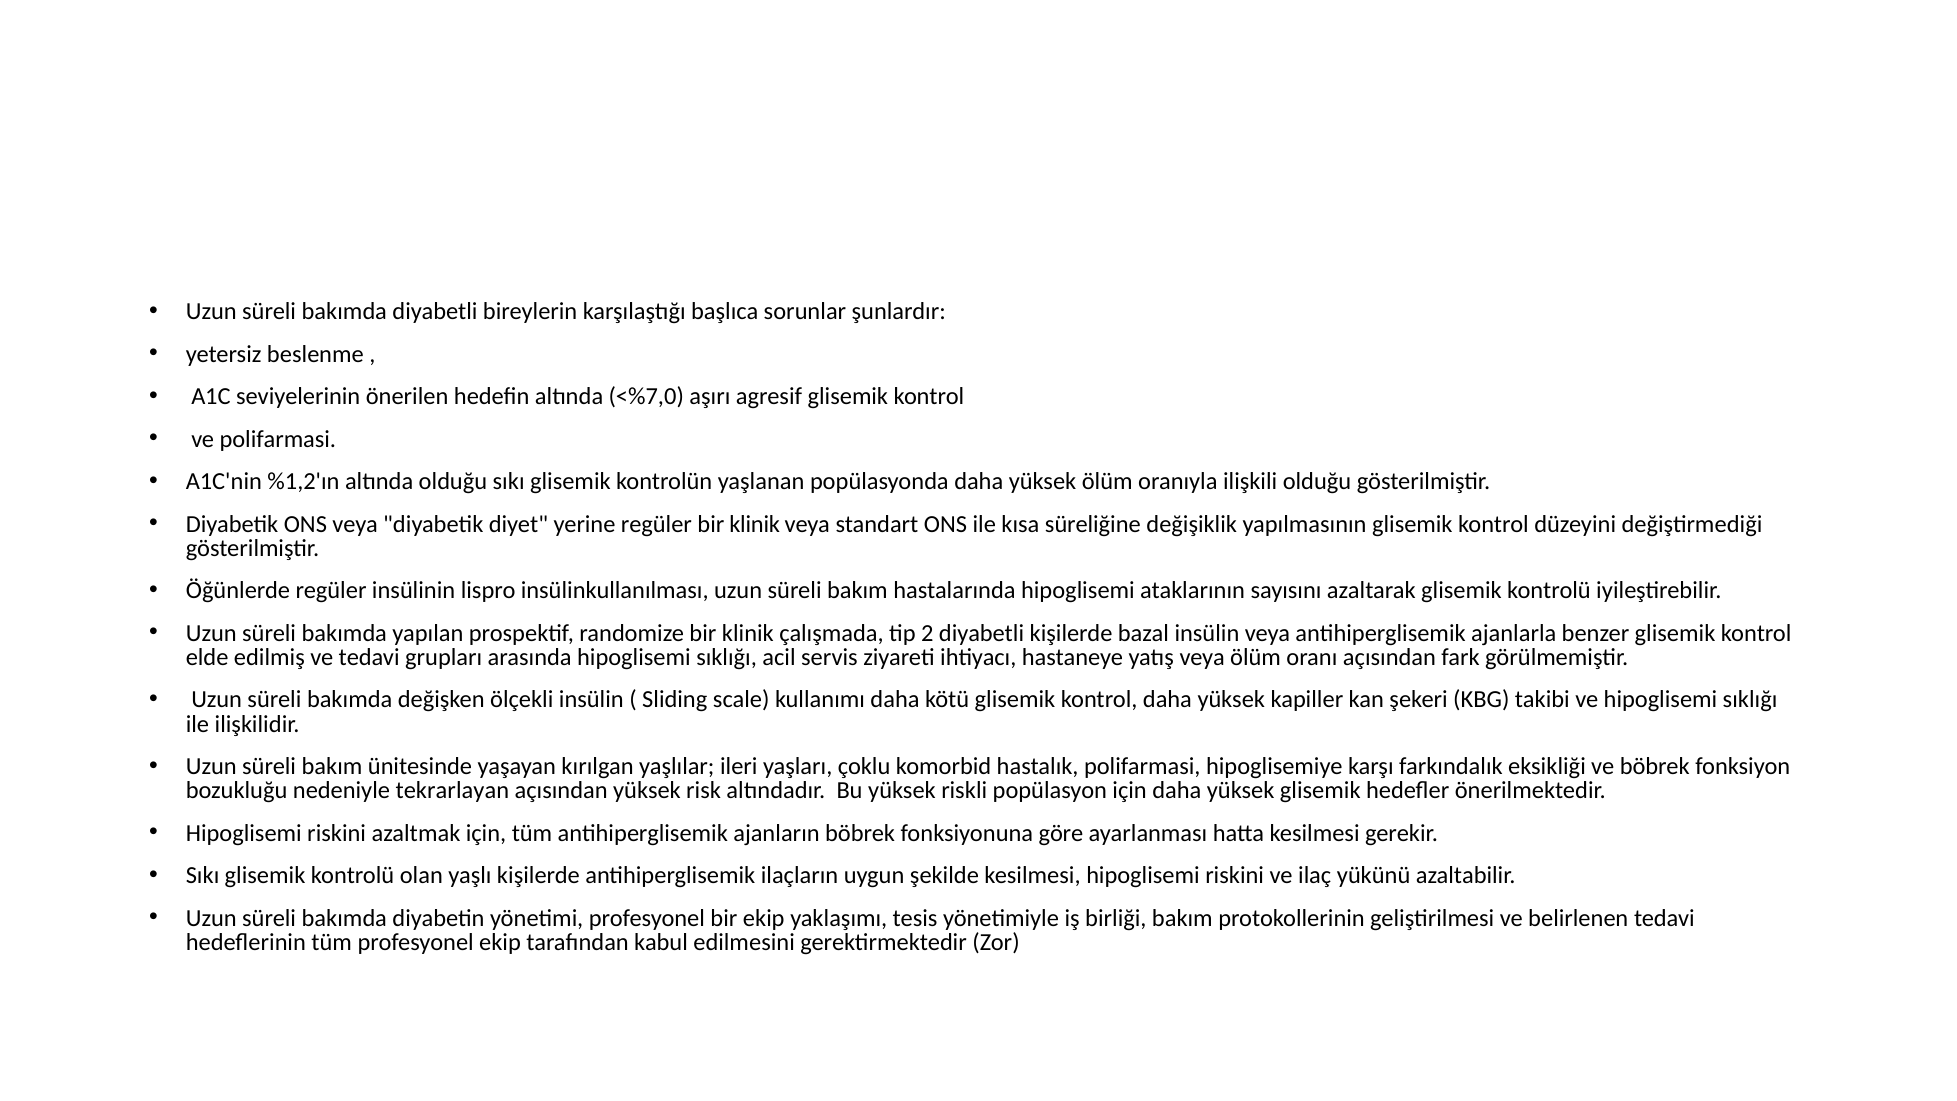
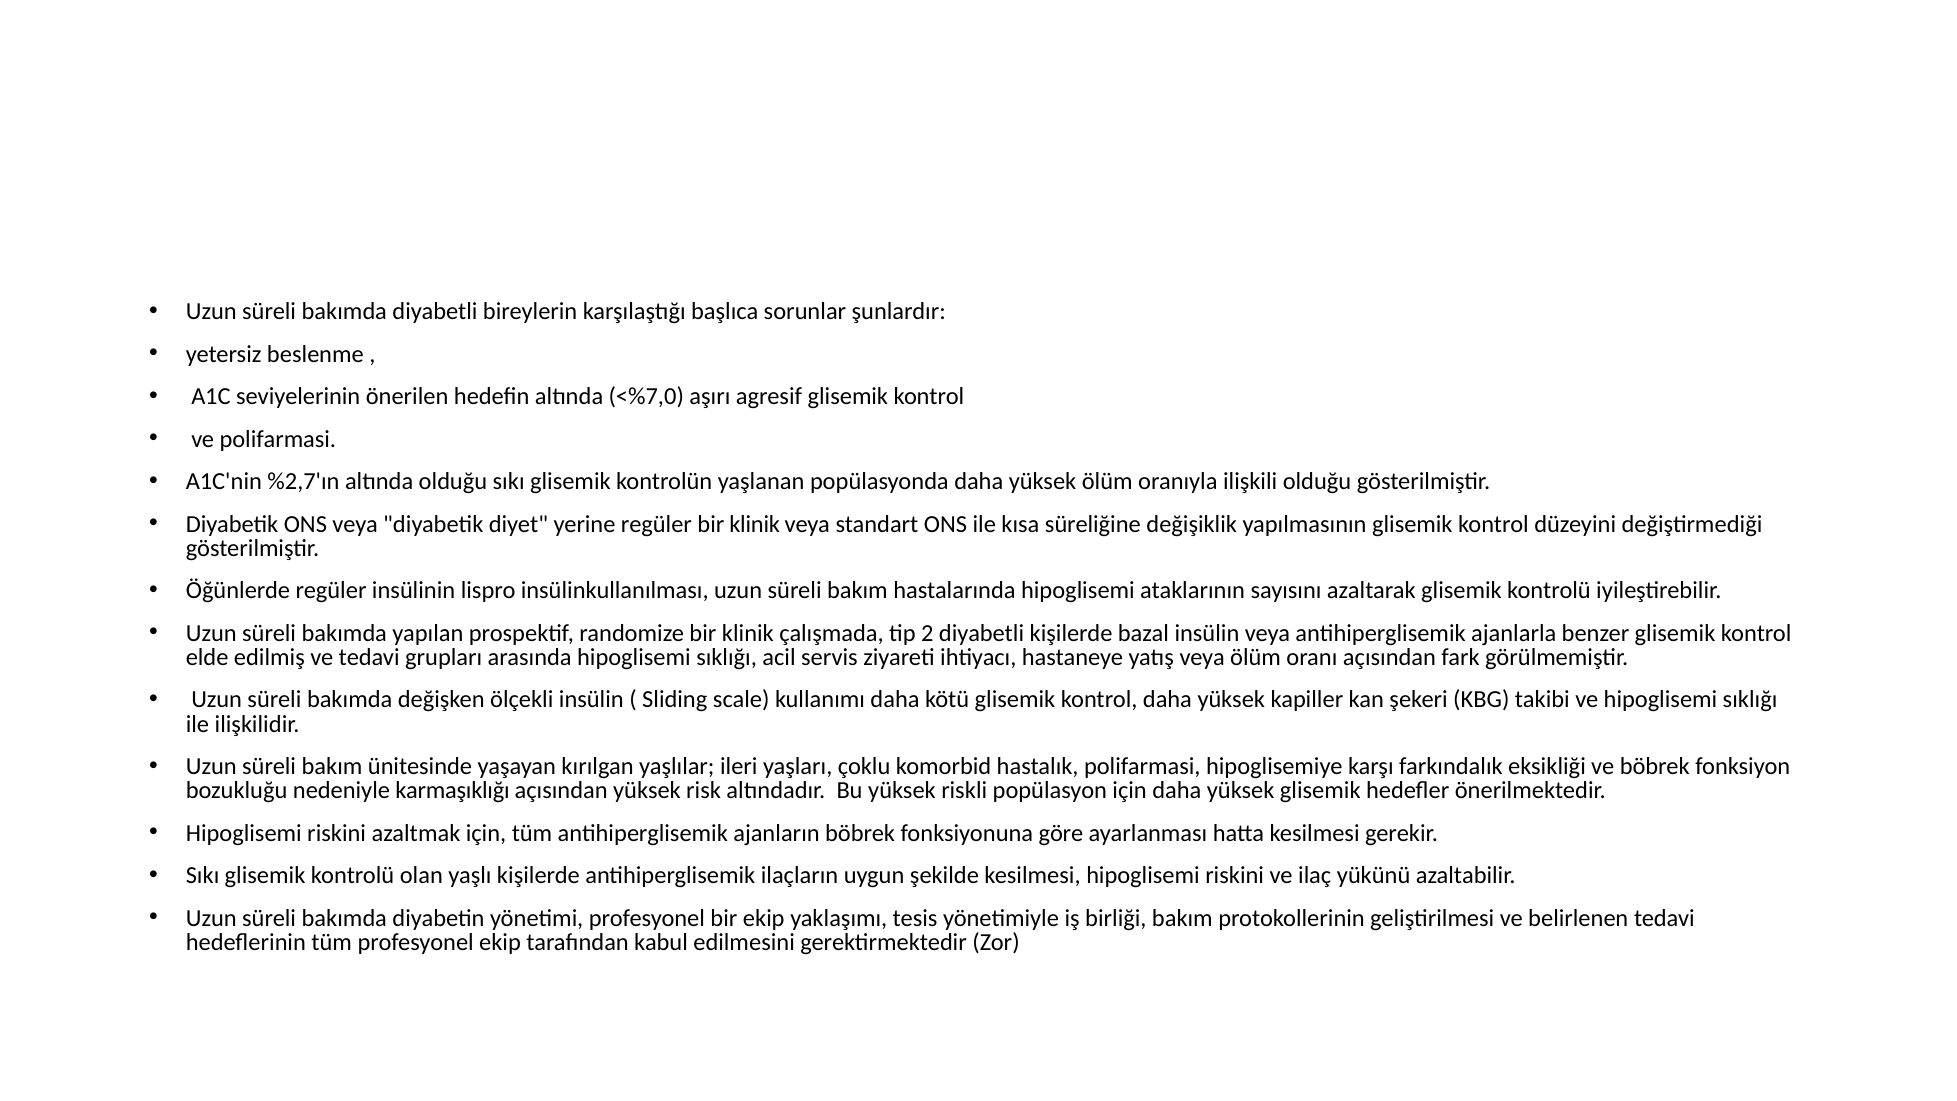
%1,2'ın: %1,2'ın -> %2,7'ın (303, 481)
tekrarlayan: tekrarlayan -> karmaşıklığı (452, 790)
